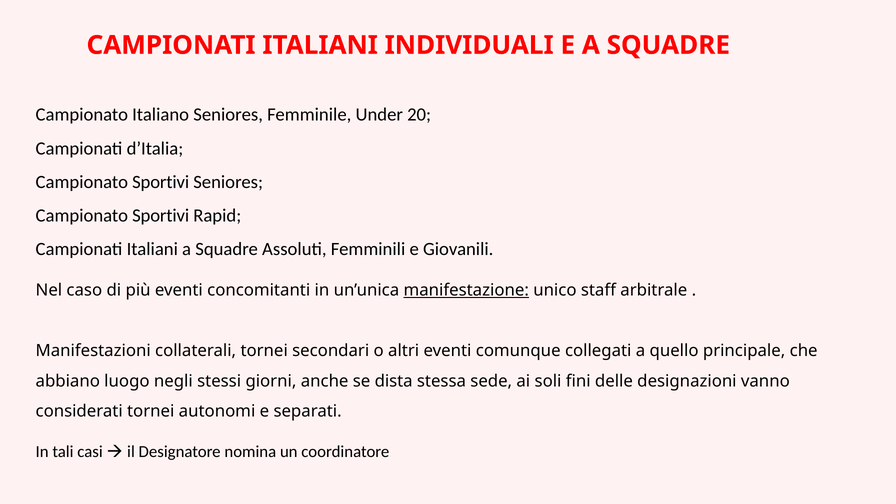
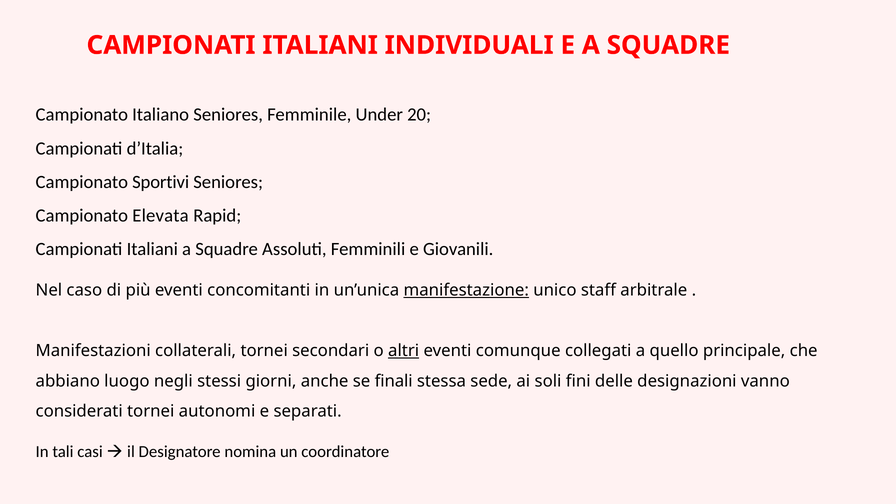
Sportivi: Sportivi -> Elevata (161, 216)
altri underline: none -> present (404, 351)
dista: dista -> finali (394, 381)
